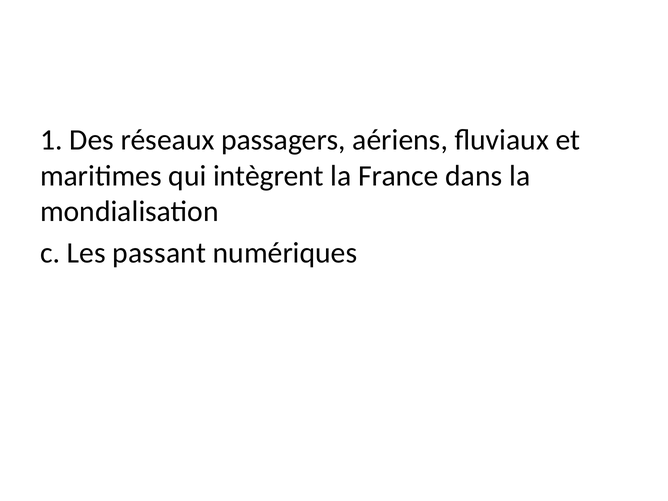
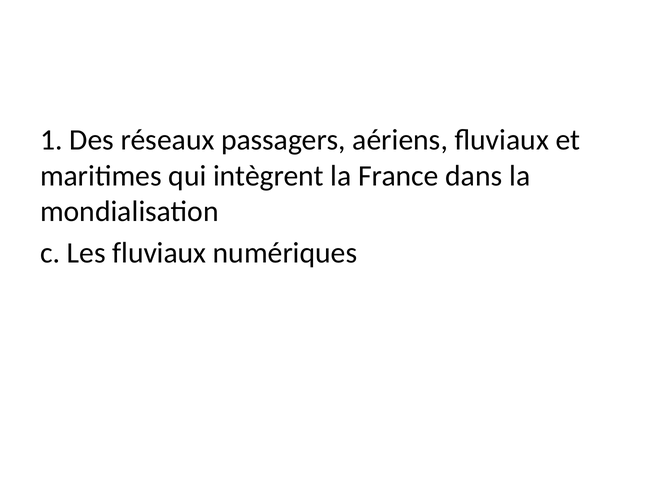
Les passant: passant -> fluviaux (159, 253)
